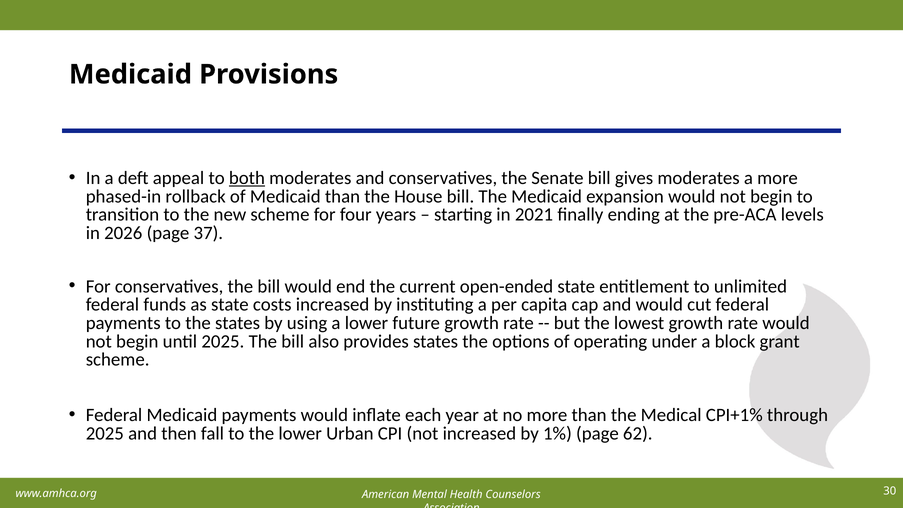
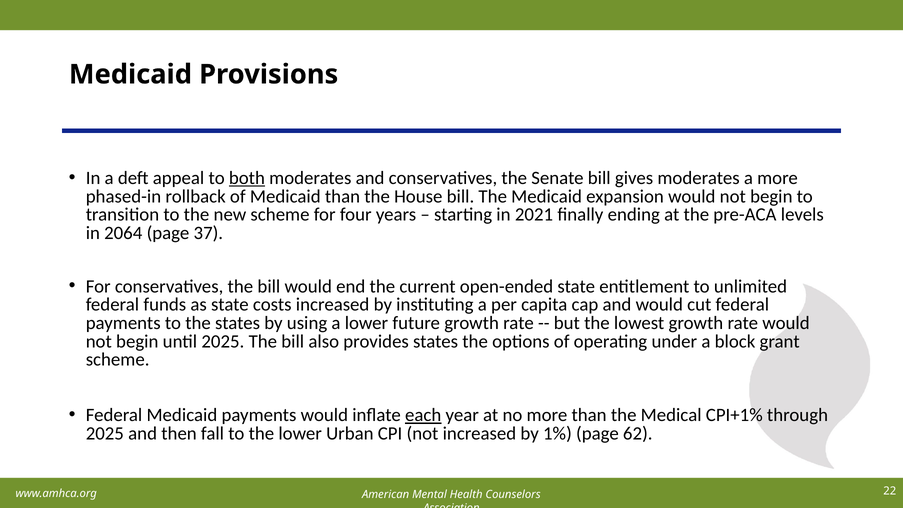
2026: 2026 -> 2064 (123, 233)
each underline: none -> present (423, 415)
30: 30 -> 22 (890, 491)
